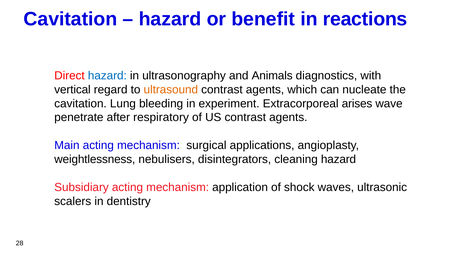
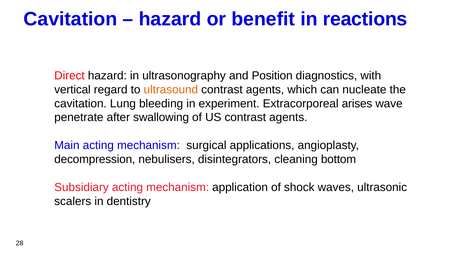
hazard colour: blue -> black (107, 76)
Animals: Animals -> Position (272, 76)
respiratory: respiratory -> swallowing (161, 118)
weightlessness: weightlessness -> decompression (95, 159)
cleaning hazard: hazard -> bottom (338, 159)
